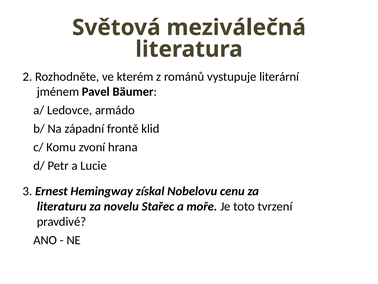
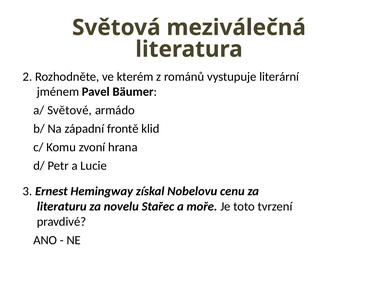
Ledovce: Ledovce -> Světové (70, 110)
